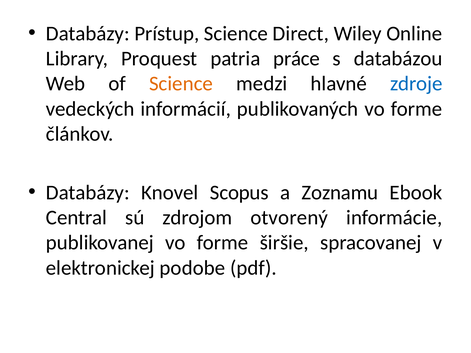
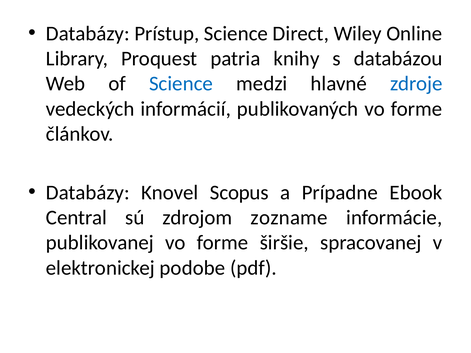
práce: práce -> knihy (296, 59)
Science colour: orange -> blue (181, 84)
Zoznamu: Zoznamu -> Prípadne (340, 193)
otvorený: otvorený -> zozname (289, 218)
